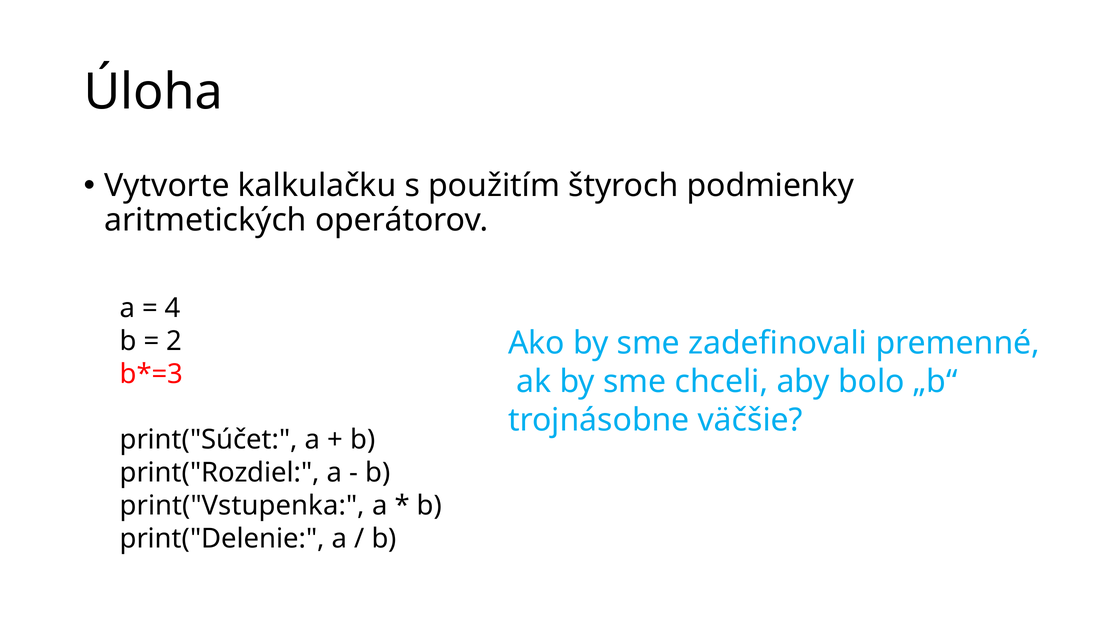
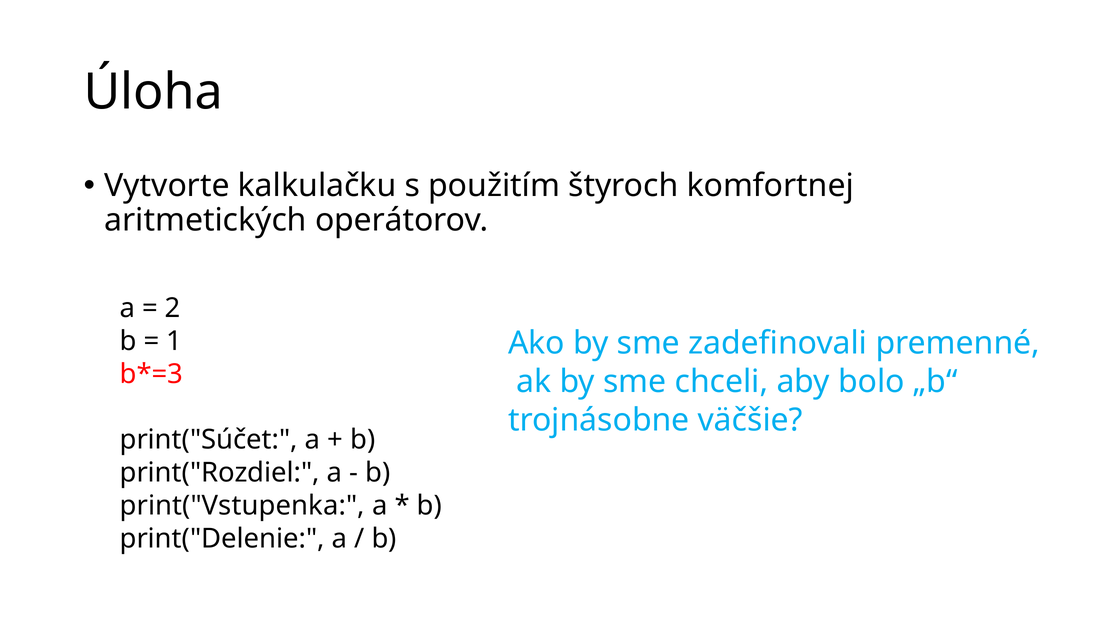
podmienky: podmienky -> komfortnej (770, 186)
4: 4 -> 2 (173, 308)
2: 2 -> 1 (174, 341)
